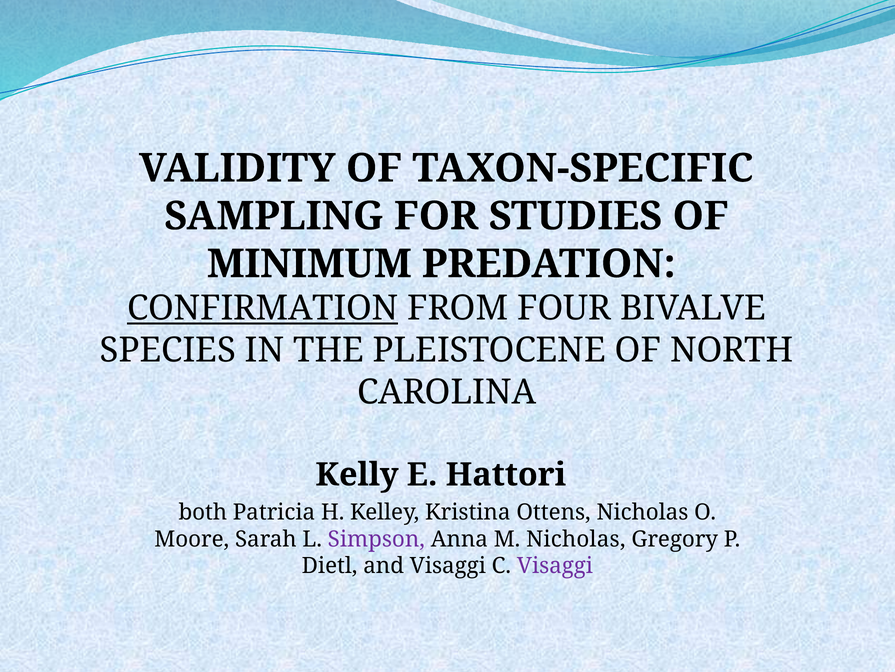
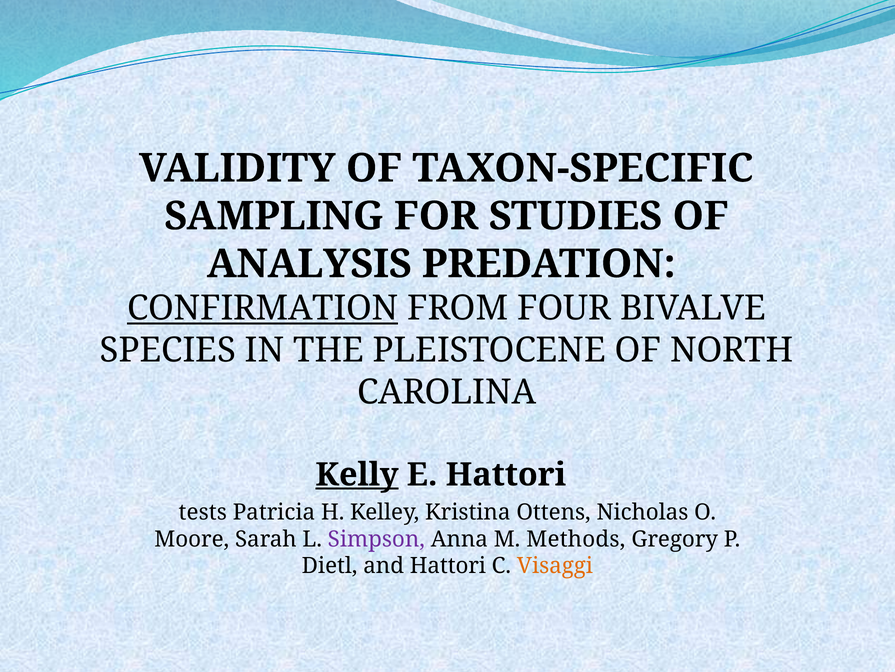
MINIMUM: MINIMUM -> ANALYSIS (309, 264)
Kelly underline: none -> present (357, 474)
both: both -> tests (203, 512)
M Nicholas: Nicholas -> Methods (576, 539)
and Visaggi: Visaggi -> Hattori (448, 565)
Visaggi colour: purple -> orange (555, 565)
